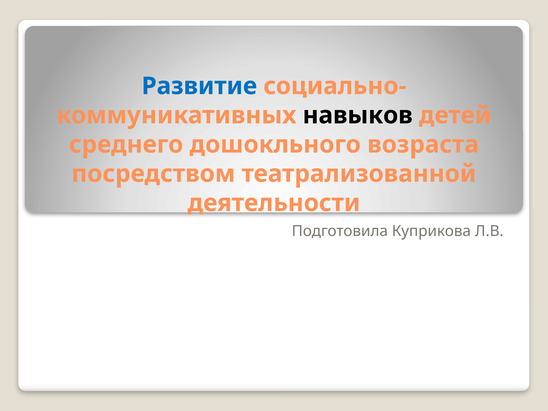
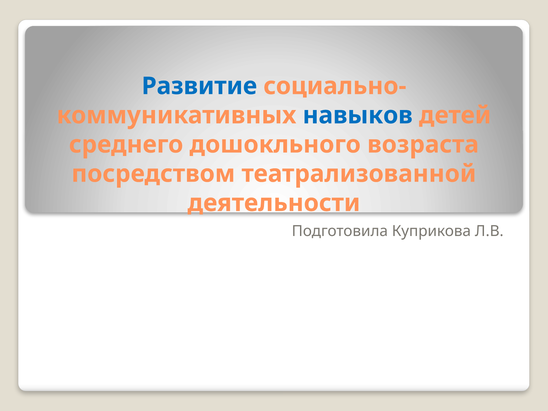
навыков colour: black -> blue (358, 115)
